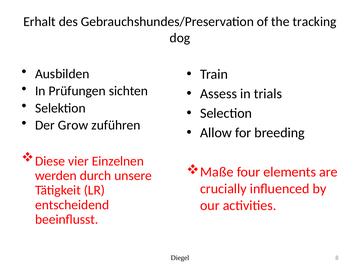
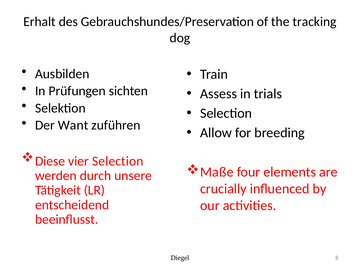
Grow: Grow -> Want (73, 125)
vier Einzelnen: Einzelnen -> Selection (118, 161)
